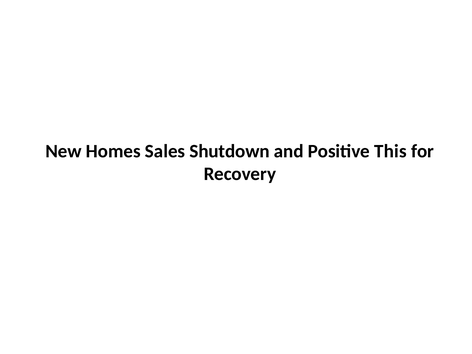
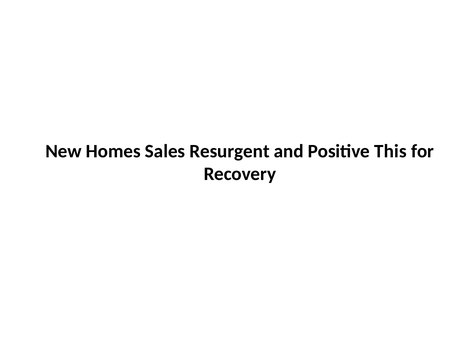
Shutdown: Shutdown -> Resurgent (230, 151)
